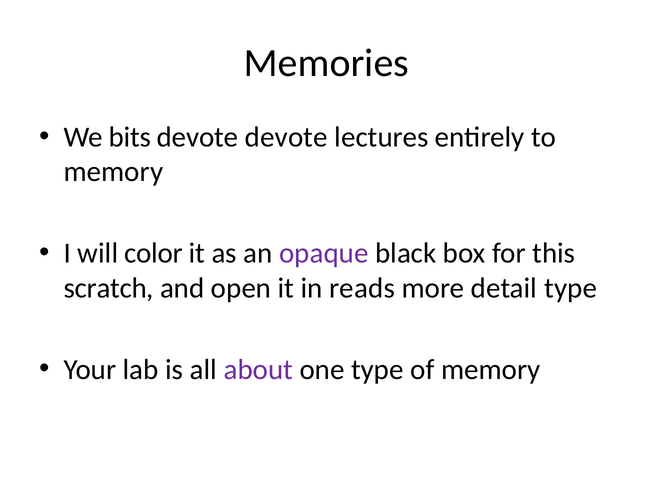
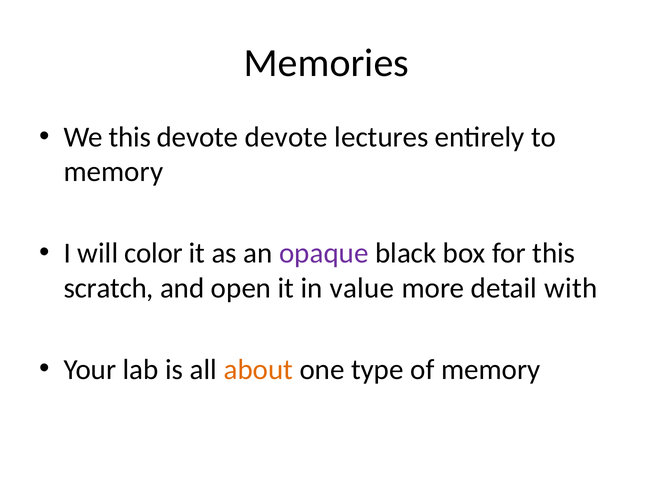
We bits: bits -> this (130, 137)
reads: reads -> value (362, 288)
detail type: type -> with (571, 288)
about colour: purple -> orange (258, 369)
